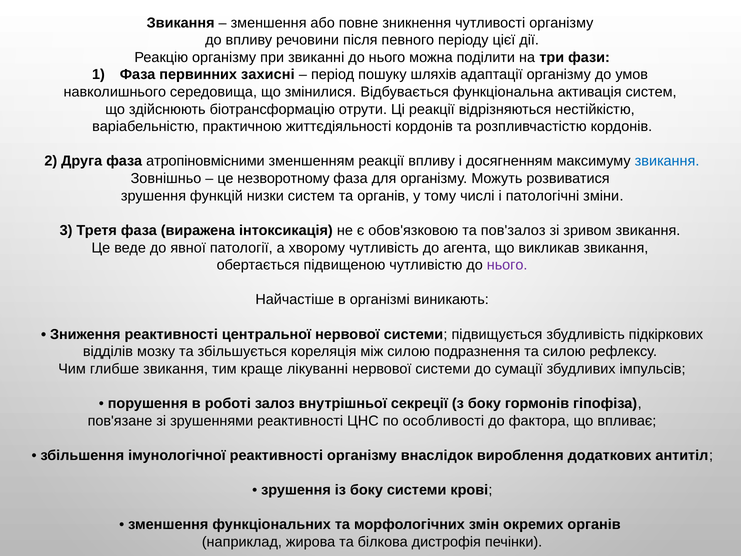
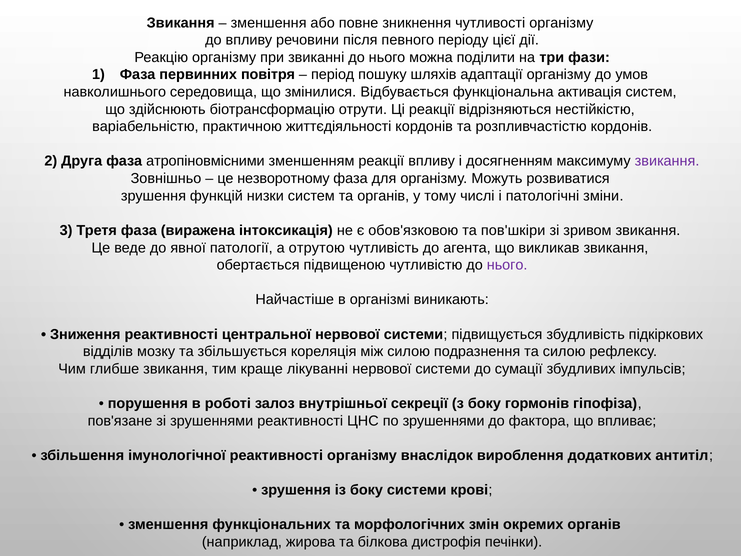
захисні: захисні -> повітря (268, 75)
звикання colour: blue -> purple (667, 161)
пов'залоз: пов'залоз -> пов'шкіри (513, 230)
хворому: хворому -> отрутою (317, 248)
по особливості: особливості -> зрушеннями (444, 421)
